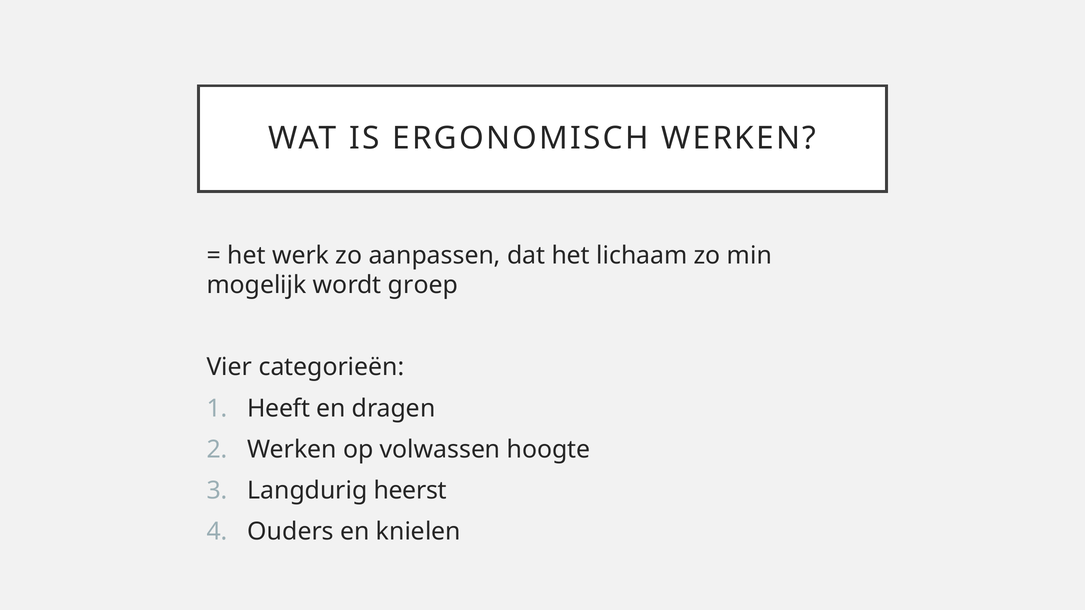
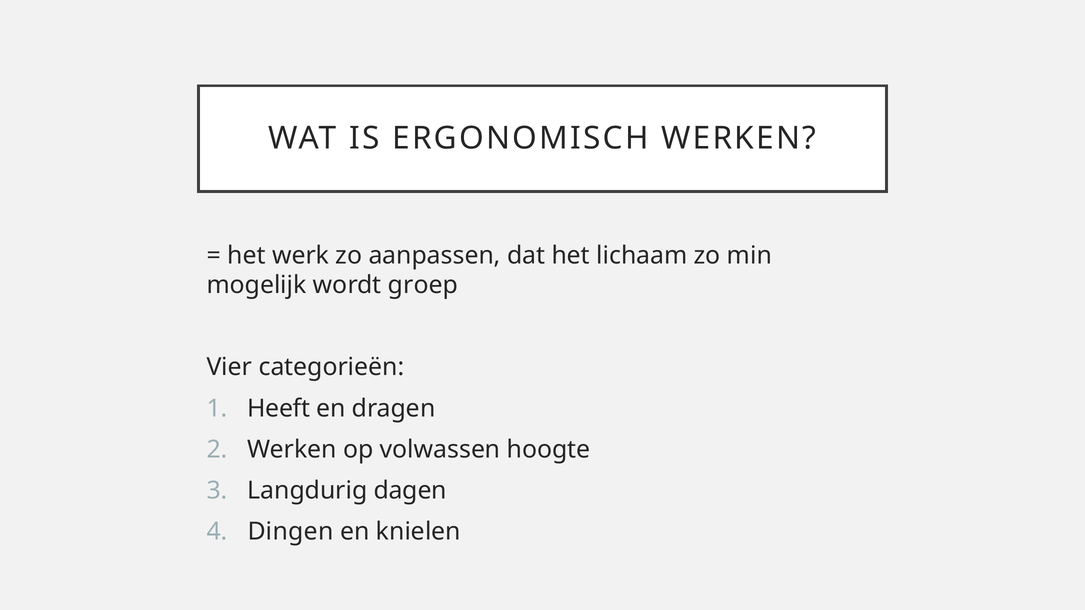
heerst: heerst -> dagen (410, 491)
Ouders: Ouders -> Dingen (291, 532)
